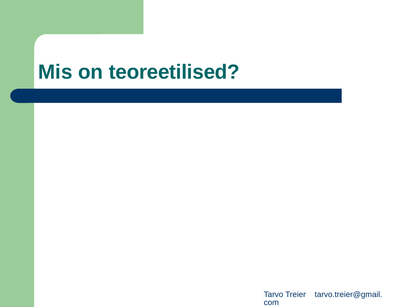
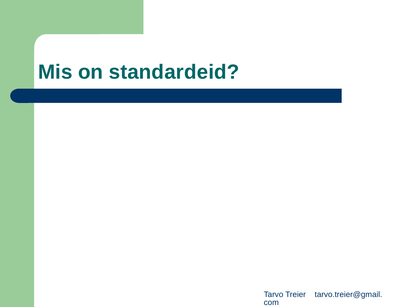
teoreetilised: teoreetilised -> standardeid (174, 72)
